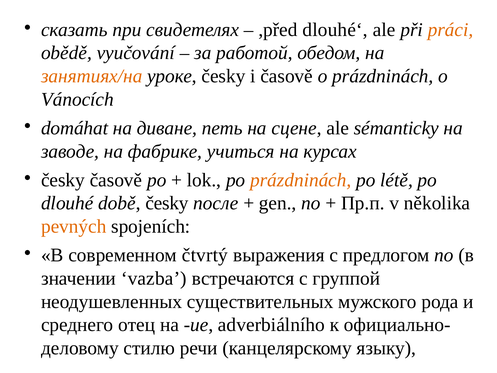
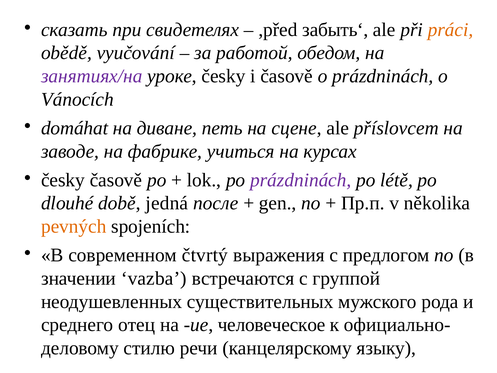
dlouhé‘: dlouhé‘ -> забыть‘ (335, 30)
занятиях/на colour: orange -> purple (92, 76)
sémanticky: sémanticky -> příslovcem (396, 128)
prázdninách colour: orange -> purple (301, 180)
době česky: česky -> jedná (167, 203)
adverbiálního: adverbiálního -> человеческое (272, 325)
